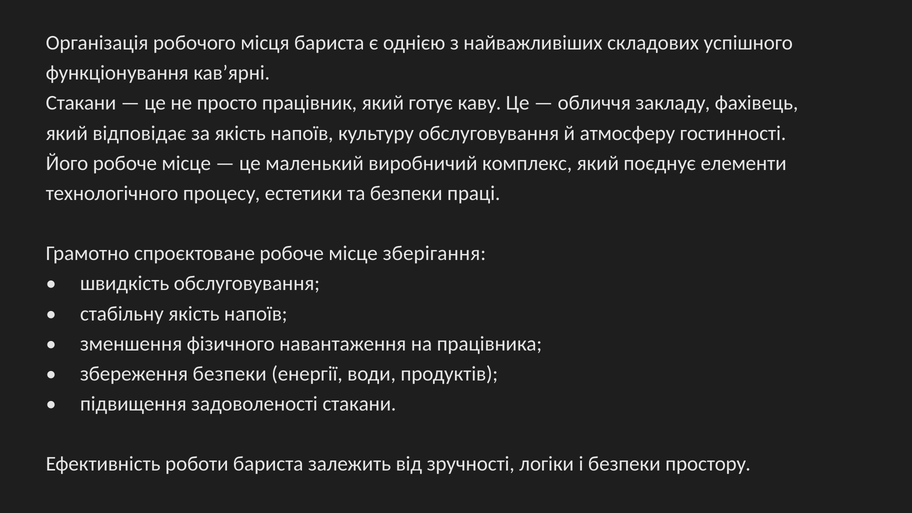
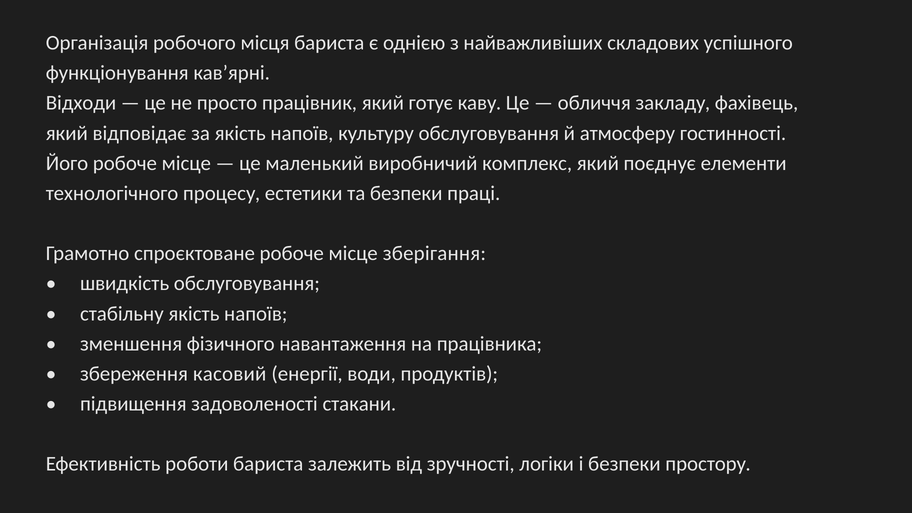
Стакани: Стакани -> Відходи (81, 103)
збереження безпеки: безпеки -> касовий (230, 374)
